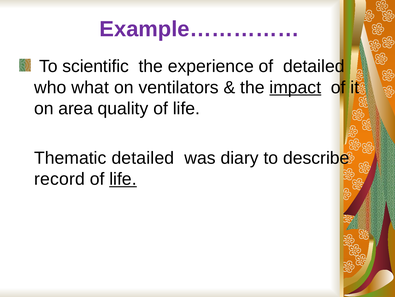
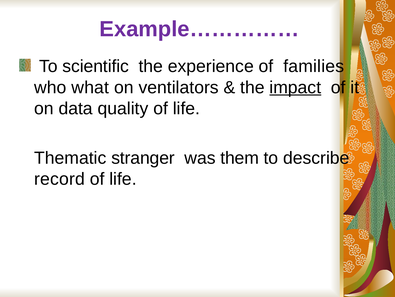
of detailed: detailed -> families (314, 66)
area: area -> data (76, 108)
Thematic detailed: detailed -> stranger (143, 158)
diary: diary -> them (240, 158)
life underline: present -> none (123, 179)
